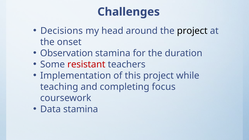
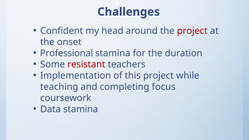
Decisions: Decisions -> Confident (62, 31)
project colour: black -> red (192, 31)
Observation: Observation -> Professional (67, 53)
